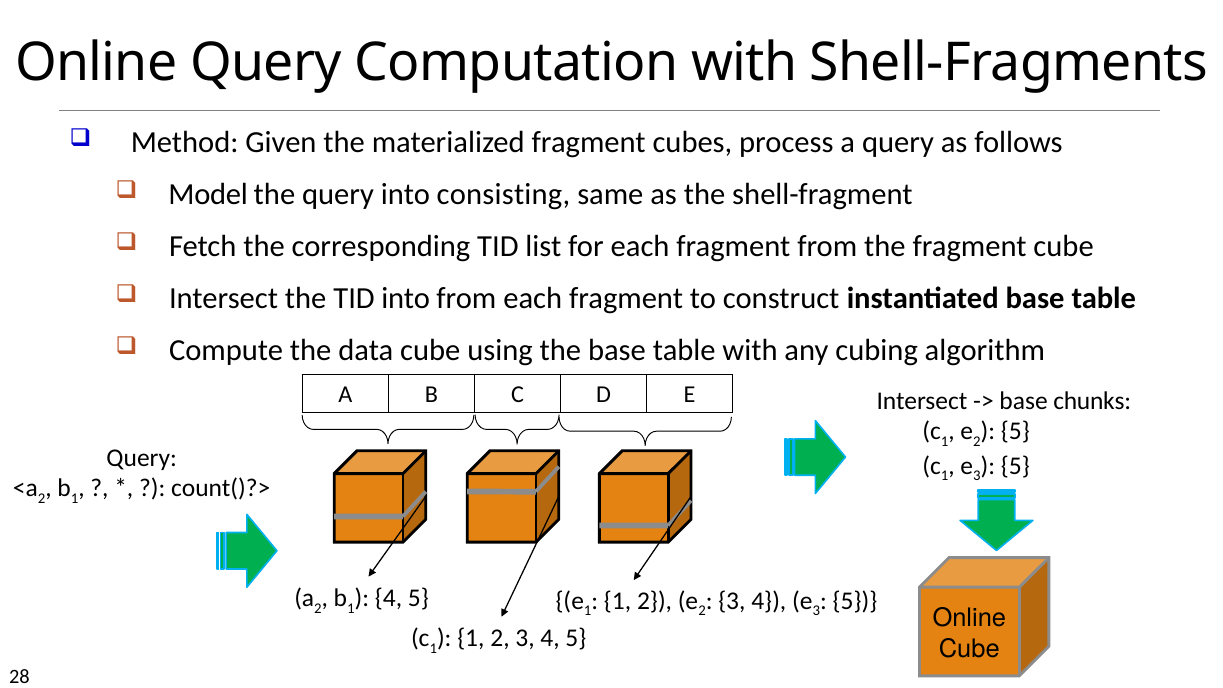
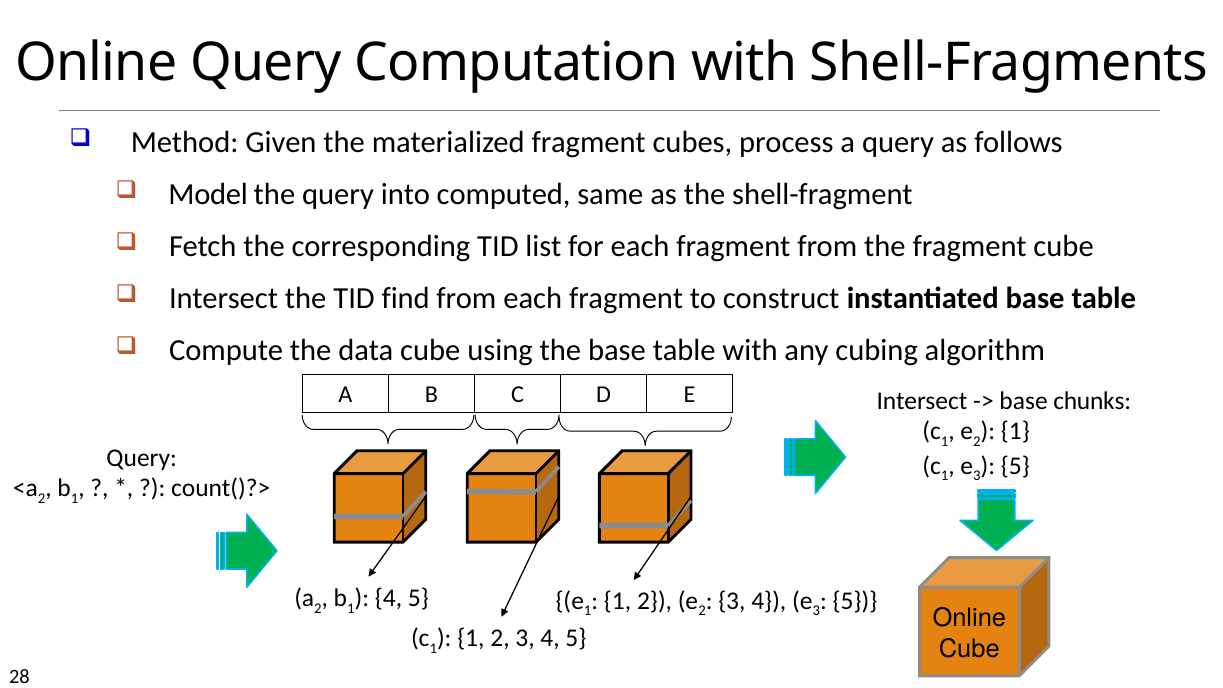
consisting: consisting -> computed (504, 195)
TID into: into -> find (406, 299)
5: 5 -> 1 (1015, 431)
